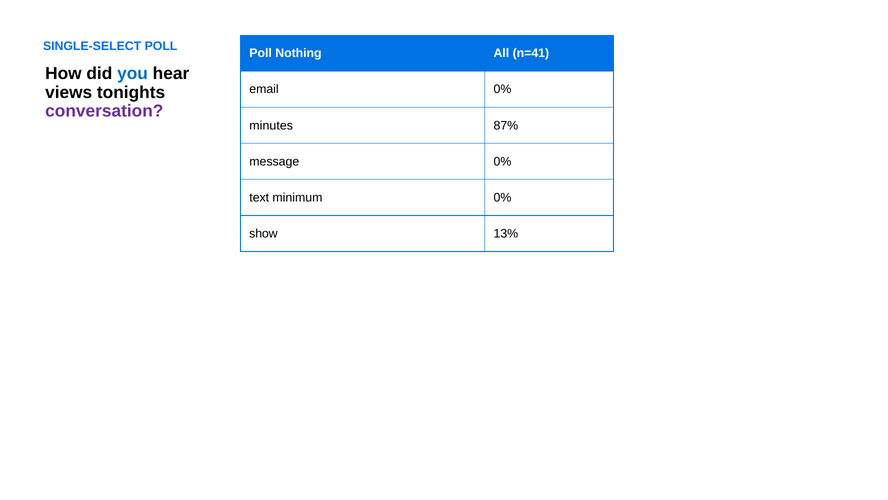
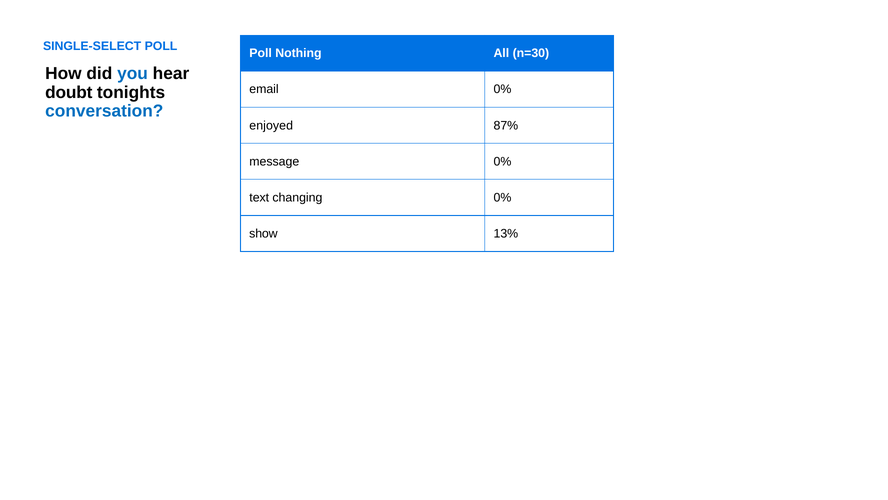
n=41: n=41 -> n=30 (531, 53)
views: views -> doubt (69, 92)
conversation colour: purple -> blue (104, 111)
minutes: minutes -> enjoyed (271, 125)
minimum: minimum -> changing (297, 197)
